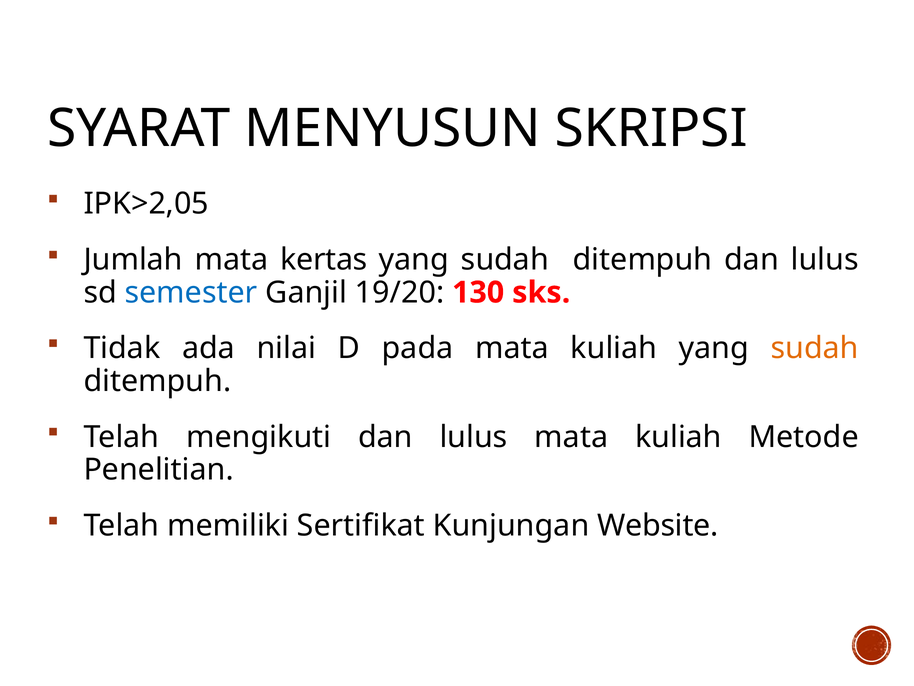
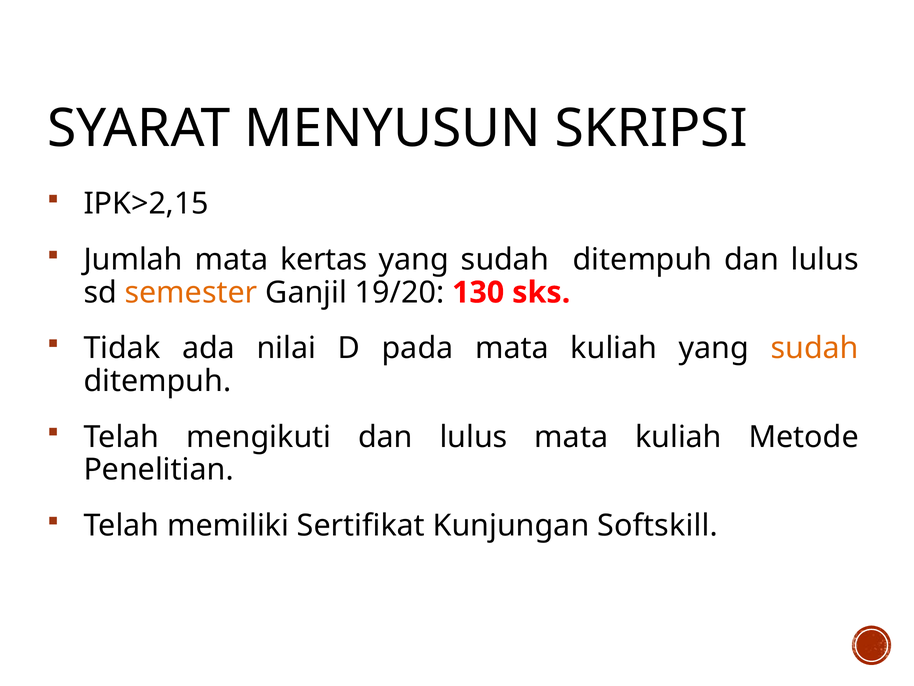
IPK>2,05: IPK>2,05 -> IPK>2,15 (146, 204)
semester colour: blue -> orange (191, 292)
Website: Website -> Softskill (658, 525)
